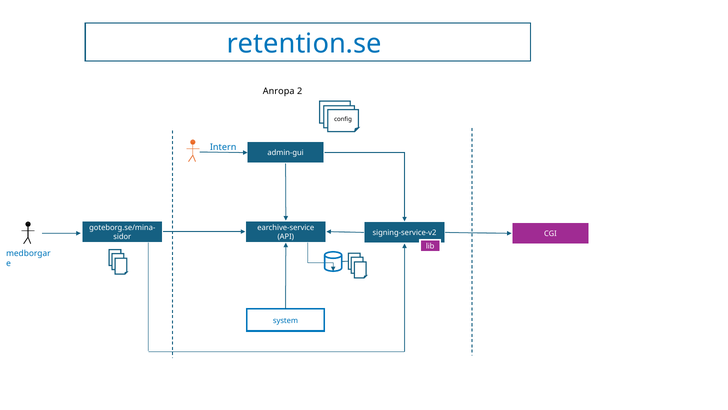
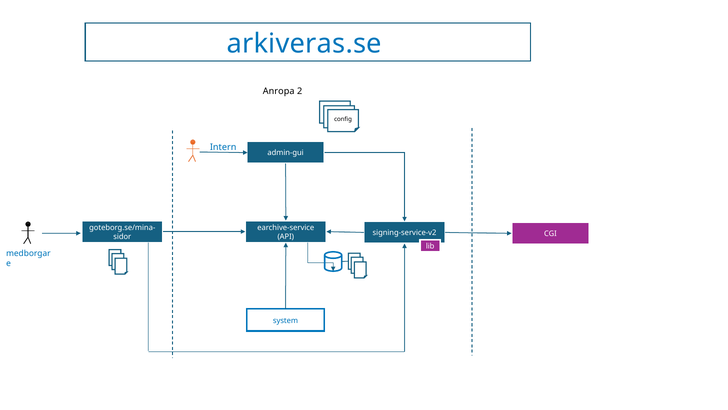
retention.se: retention.se -> arkiveras.se (304, 44)
